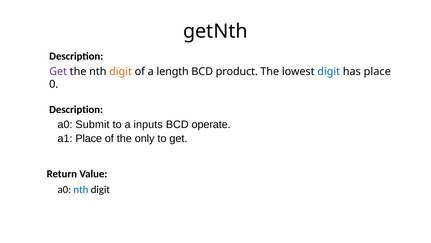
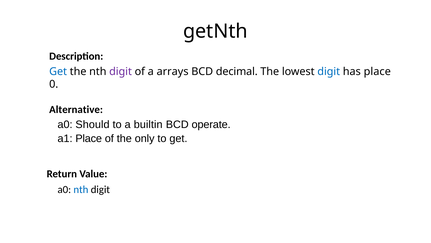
Get colour: purple -> blue (58, 71)
digit colour: orange -> purple (121, 71)
length: length -> arrays (173, 71)
product: product -> decimal (237, 71)
Description: Description -> Alternative (76, 109)
Submit: Submit -> Should (93, 124)
inputs: inputs -> builtin (148, 124)
